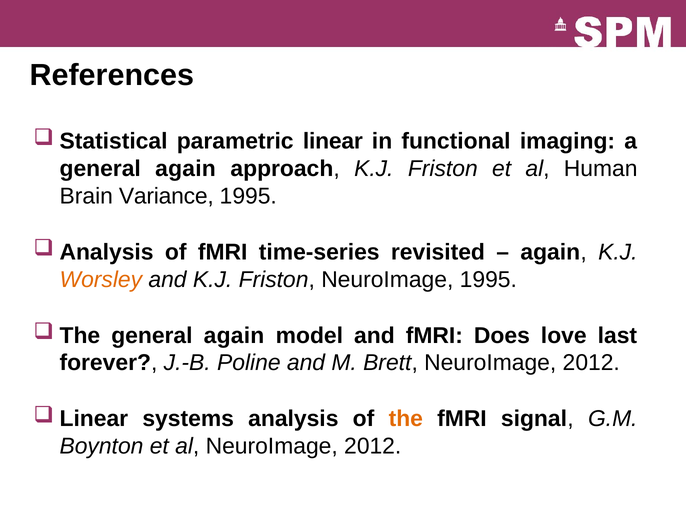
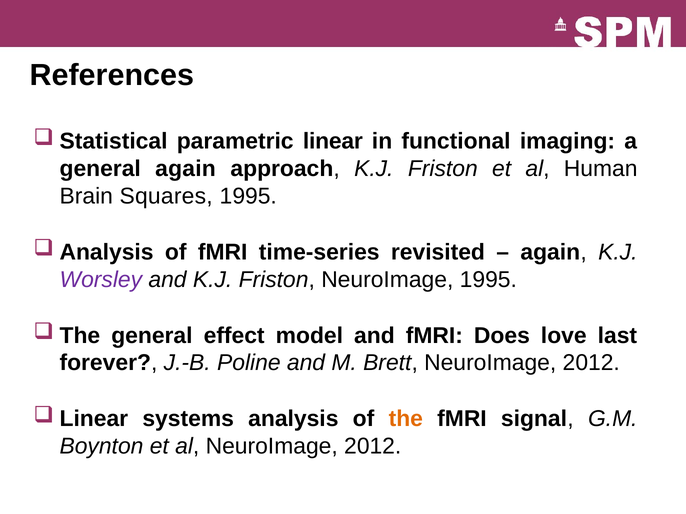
Variance: Variance -> Squares (166, 196)
Worsley colour: orange -> purple (101, 280)
again: again -> effect (234, 336)
